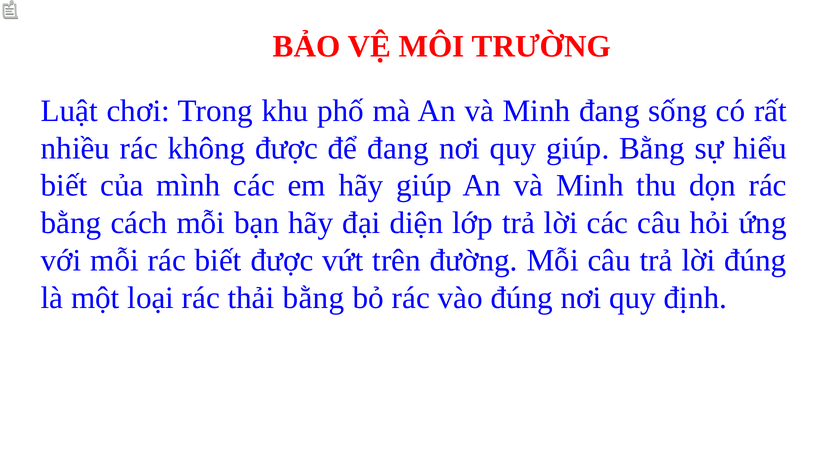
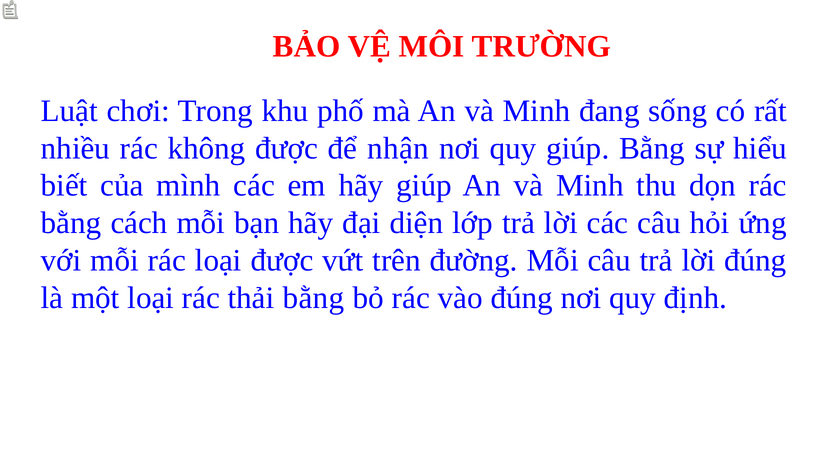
để đang: đang -> nhận (398, 148)
rác biết: biết -> loại (218, 261)
